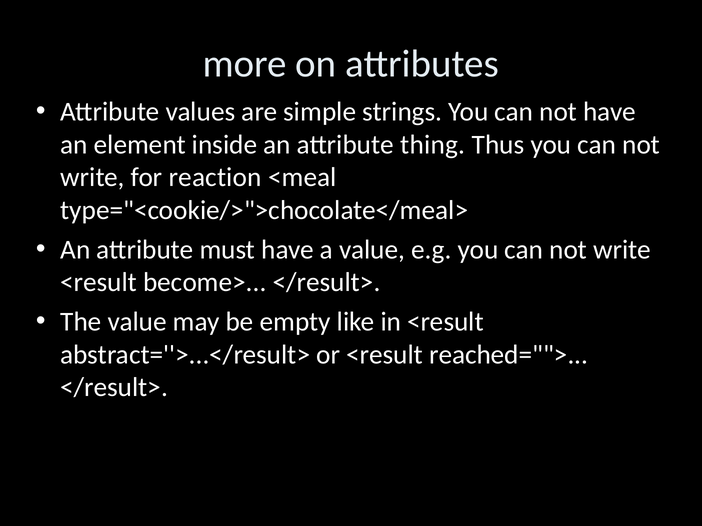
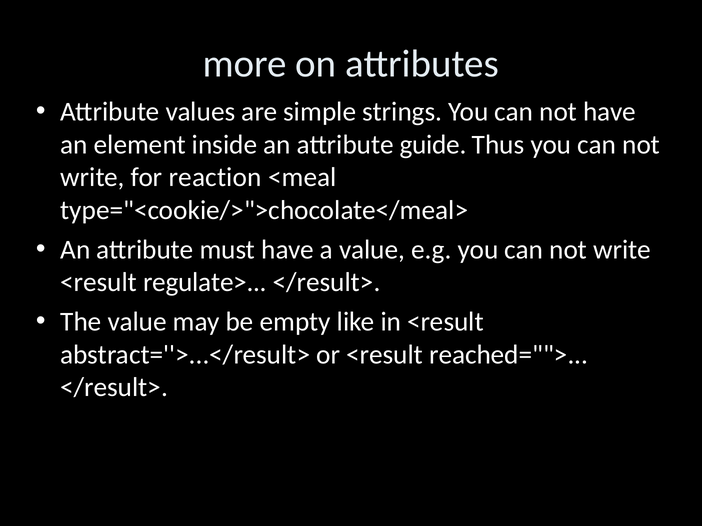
thing: thing -> guide (433, 145)
become>: become> -> regulate> (205, 283)
